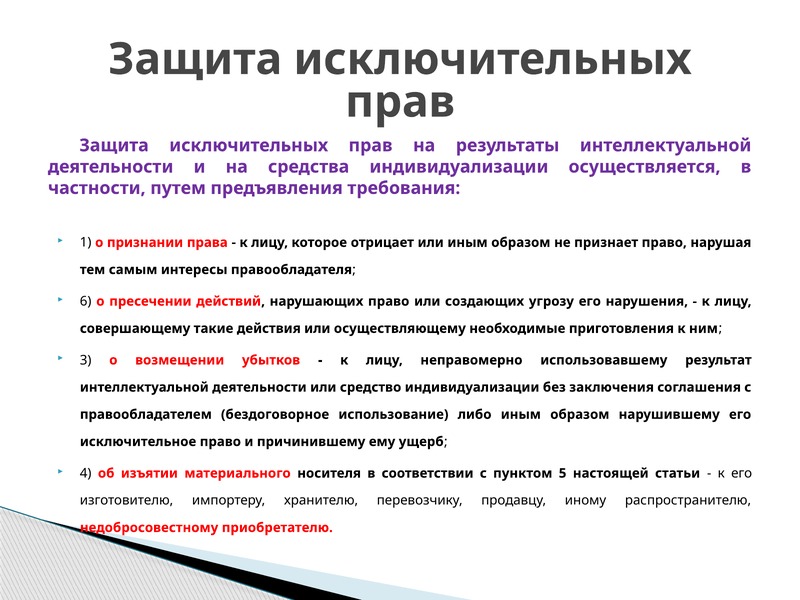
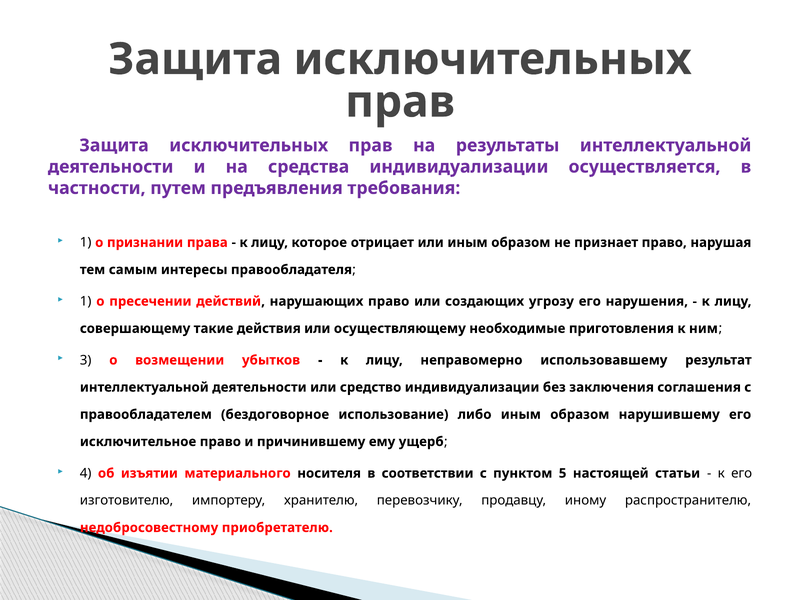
6: 6 -> 1 (86, 301)
